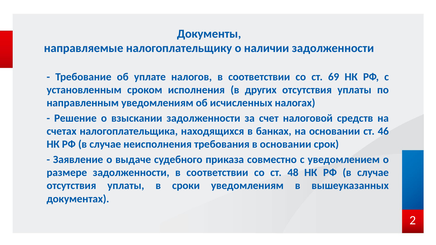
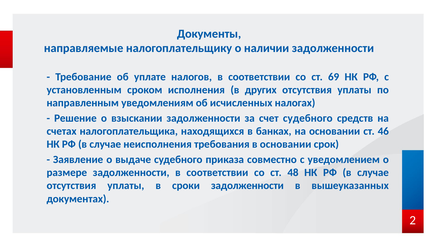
счет налоговой: налоговой -> судебного (308, 118)
сроки уведомлениям: уведомлениям -> задолженности (247, 186)
